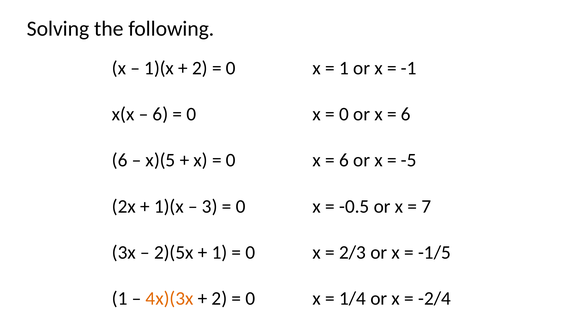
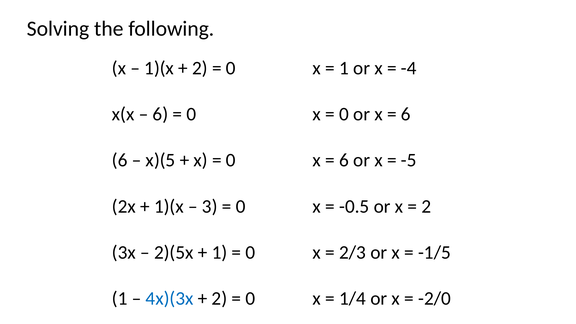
-1: -1 -> -4 (409, 68)
7: 7 -> 2 (426, 206)
4x)(3x colour: orange -> blue (170, 299)
-2/4: -2/4 -> -2/0 (434, 299)
